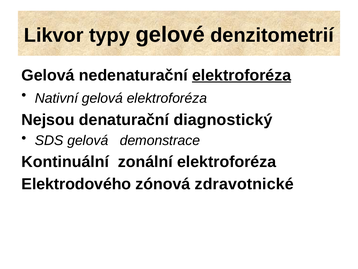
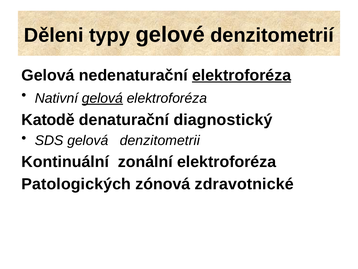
Likvor: Likvor -> Děleni (54, 35)
gelová underline: none -> present (102, 98)
Nejsou: Nejsou -> Katodě (48, 120)
demonstrace: demonstrace -> denzitometrii (160, 140)
Elektrodového: Elektrodového -> Patologických (76, 184)
